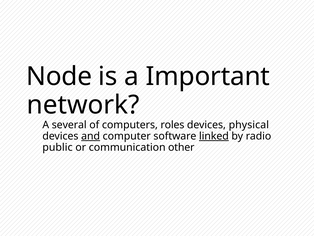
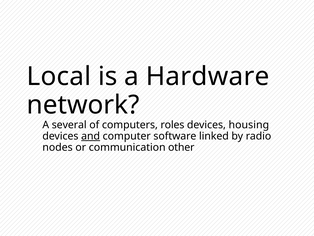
Node: Node -> Local (59, 76)
Important: Important -> Hardware (208, 76)
physical: physical -> housing (249, 125)
linked underline: present -> none (214, 136)
public: public -> nodes (58, 147)
